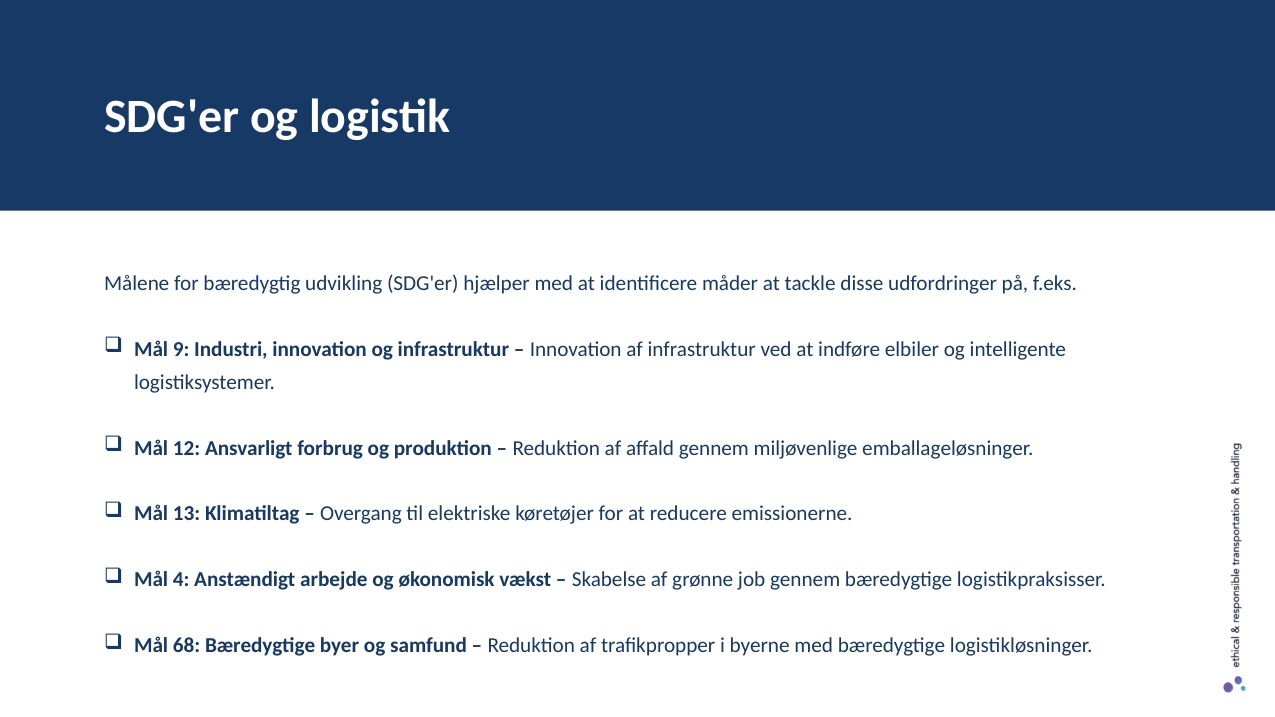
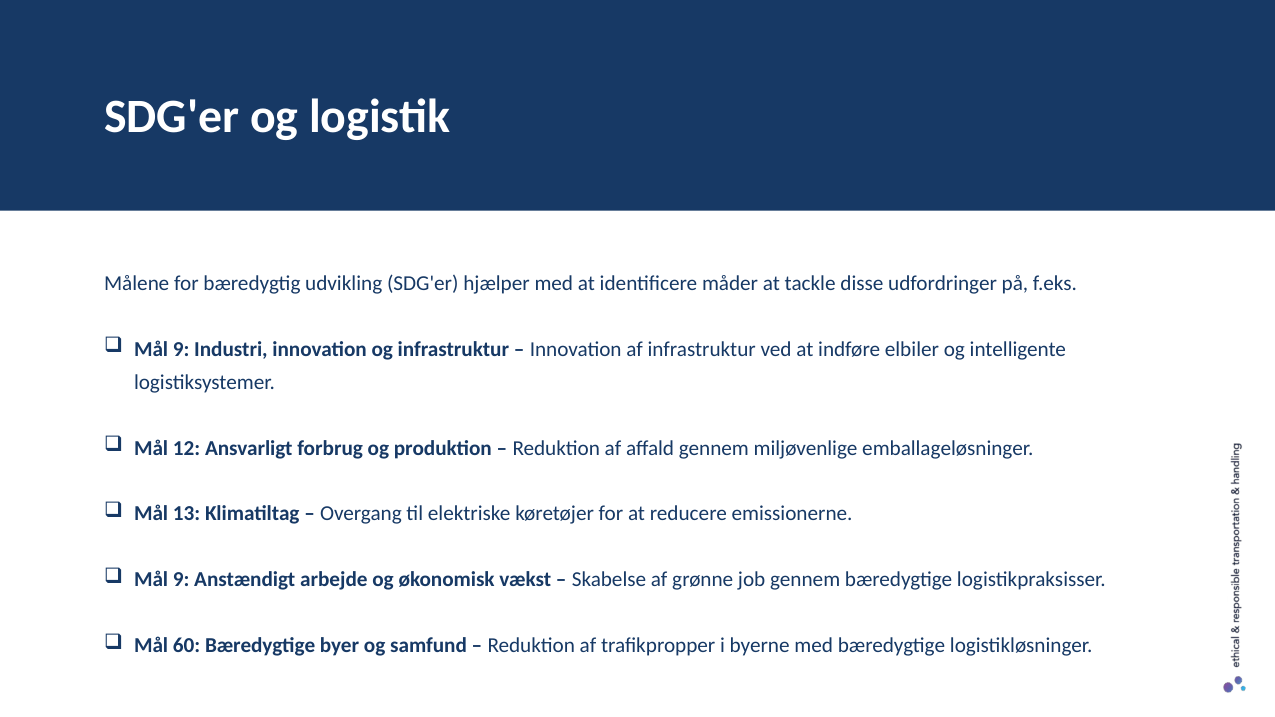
4: 4 -> 9 (181, 580)
68: 68 -> 60 (187, 646)
